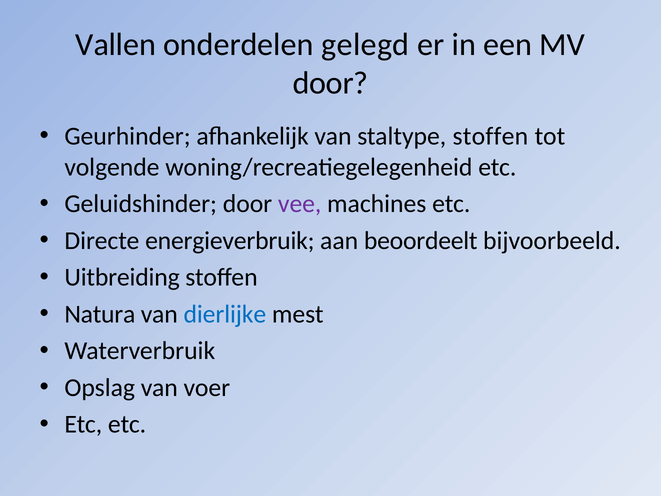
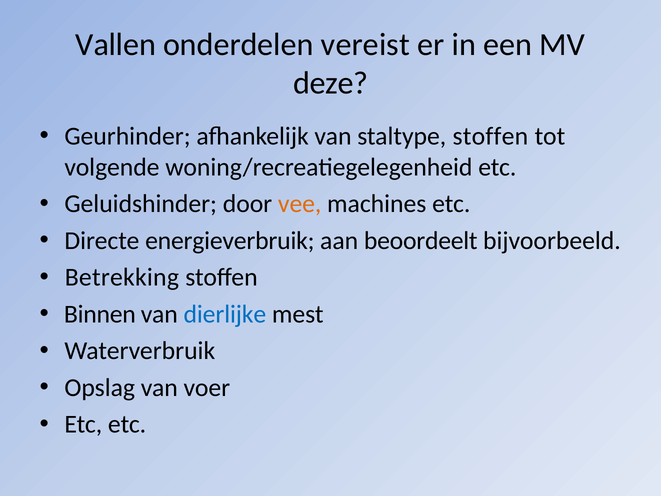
gelegd: gelegd -> vereist (365, 45)
door: door -> deze (331, 83)
vee colour: purple -> orange (300, 204)
Uitbreiding: Uitbreiding -> Betrekking (122, 277)
Natura: Natura -> Binnen (100, 314)
